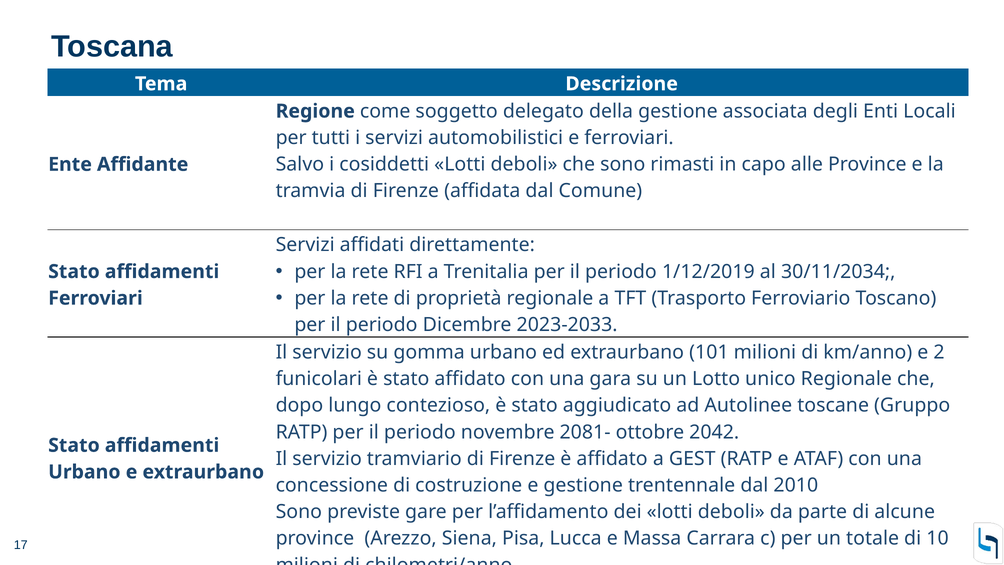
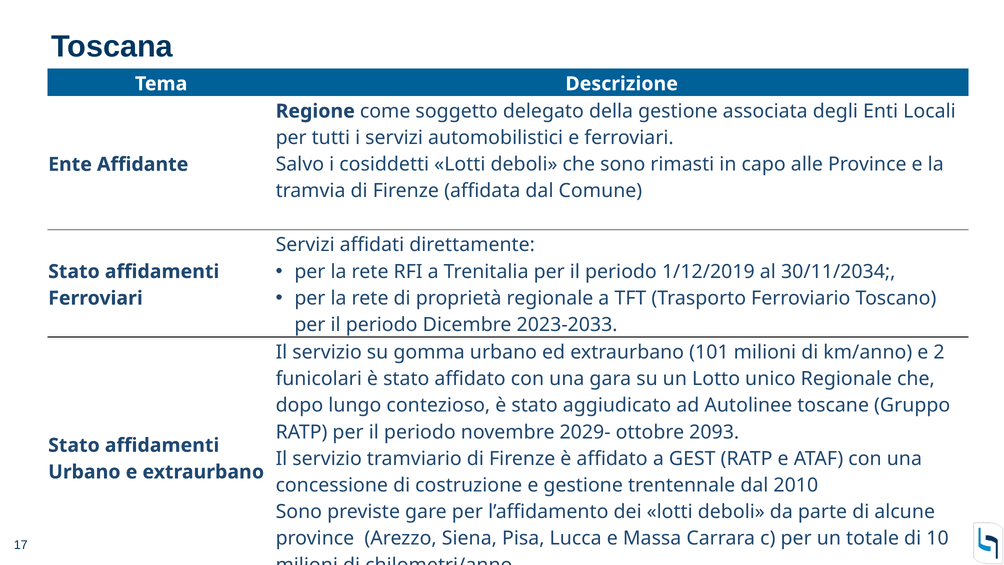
2081-: 2081- -> 2029- (585, 432)
2042: 2042 -> 2093 (714, 432)
